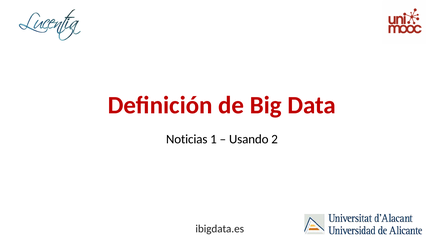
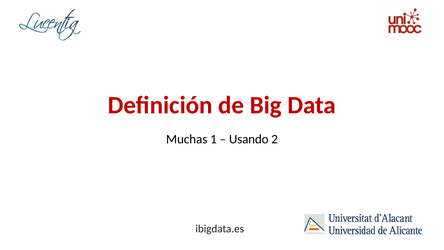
Noticias: Noticias -> Muchas (187, 139)
